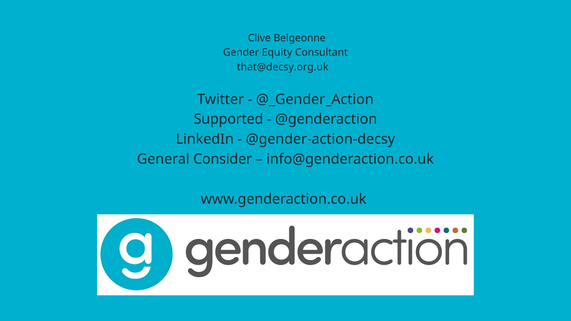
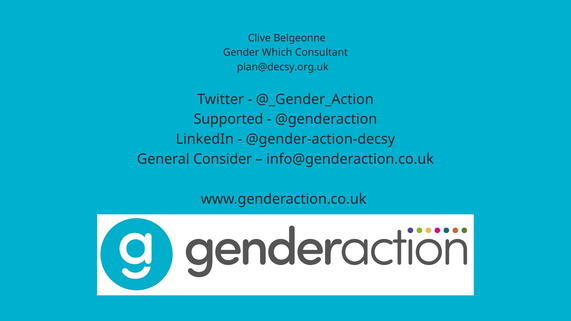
Equity: Equity -> Which (277, 53)
that@decsy.org.uk: that@decsy.org.uk -> plan@decsy.org.uk (283, 67)
